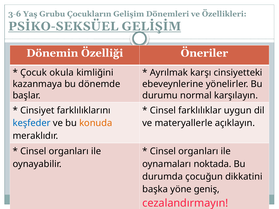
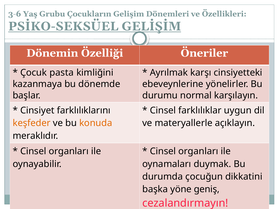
okula: okula -> pasta (62, 73)
keşfeder colour: blue -> orange (32, 123)
noktada: noktada -> duymak (212, 164)
